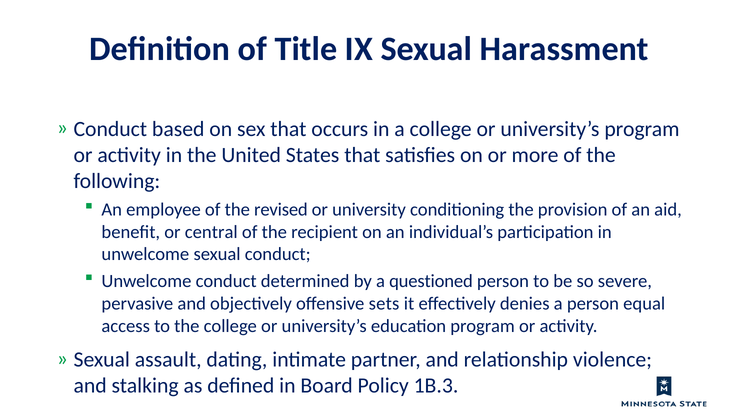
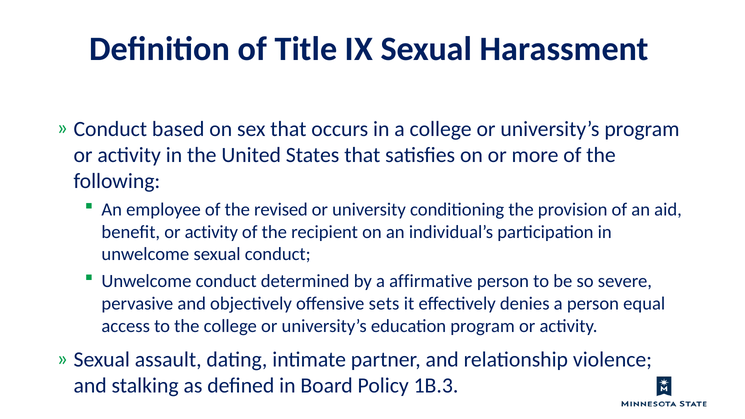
benefit or central: central -> activity (211, 232)
questioned: questioned -> affirmative (431, 281)
